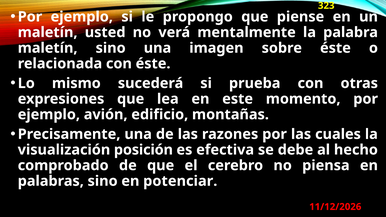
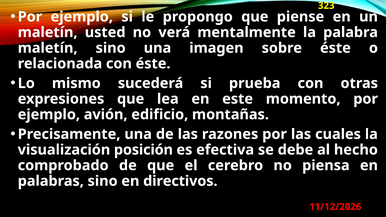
potenciar: potenciar -> directivos (180, 181)
